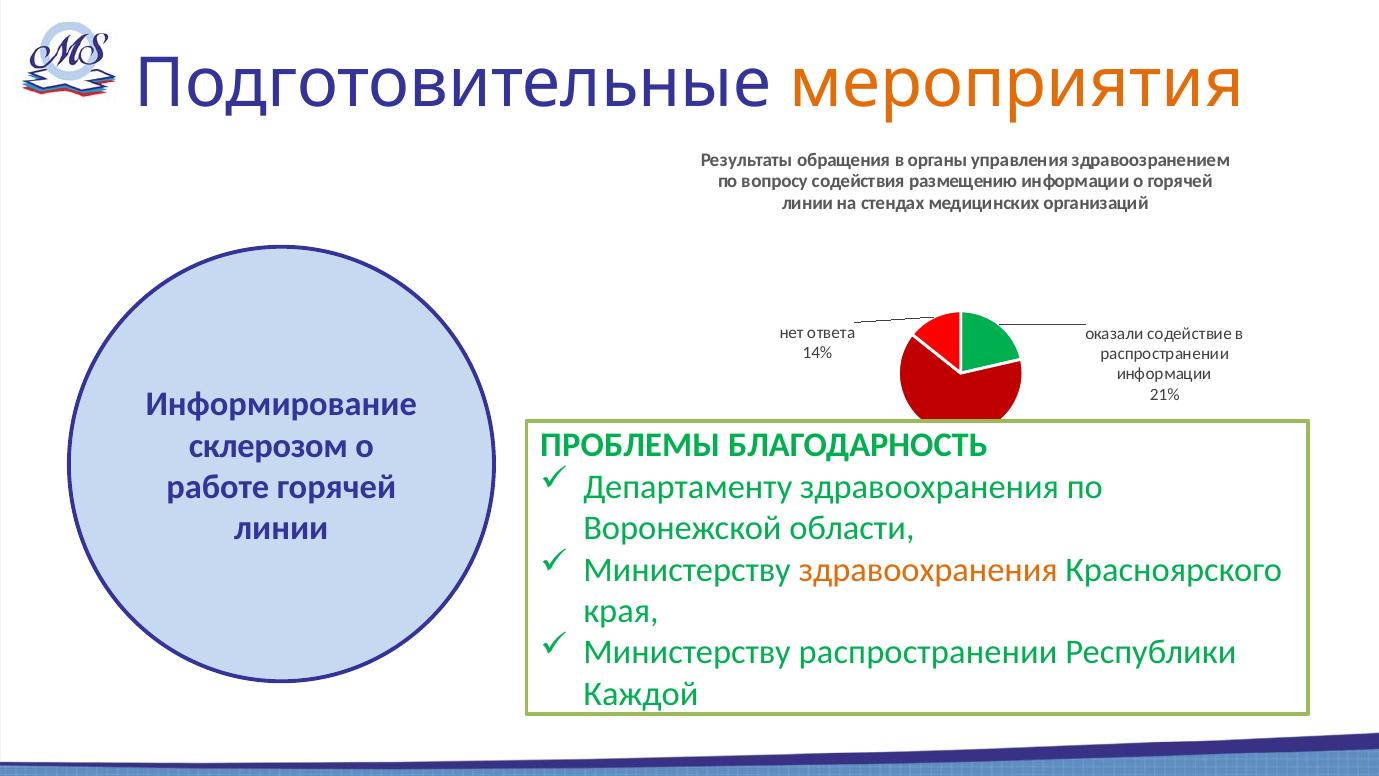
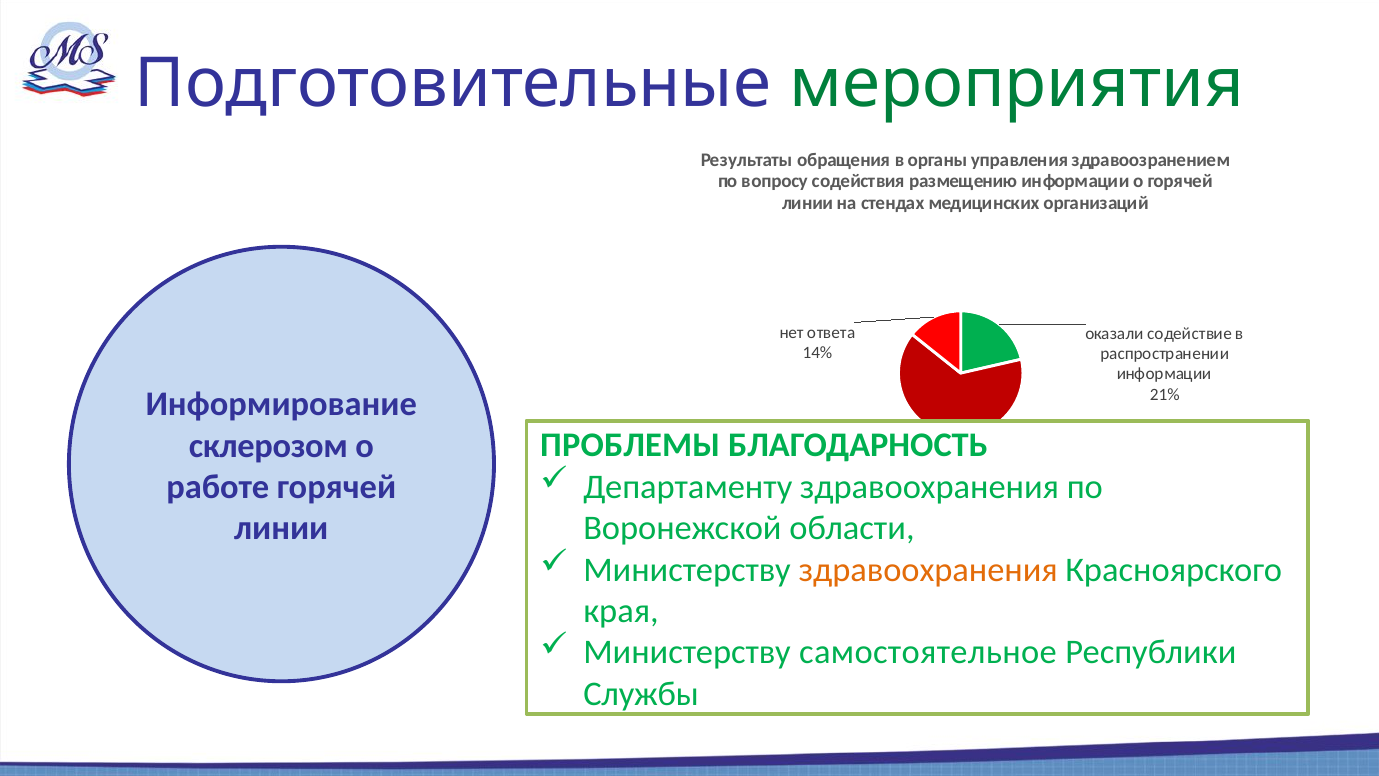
мероприятия colour: orange -> green (1017, 84)
Министерству распространении: распространении -> самостоятельное (928, 652)
Каждой: Каждой -> Службы (641, 694)
